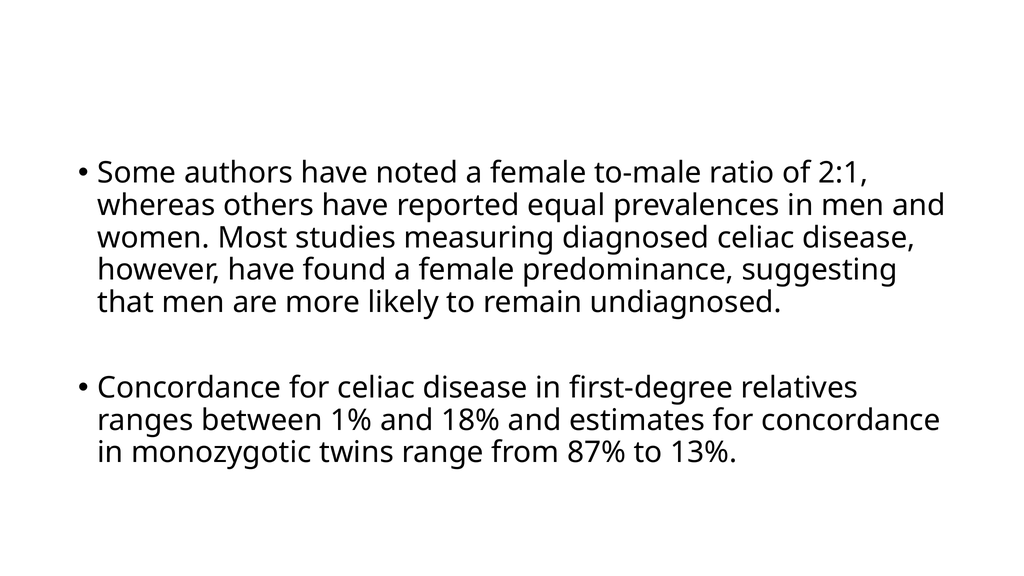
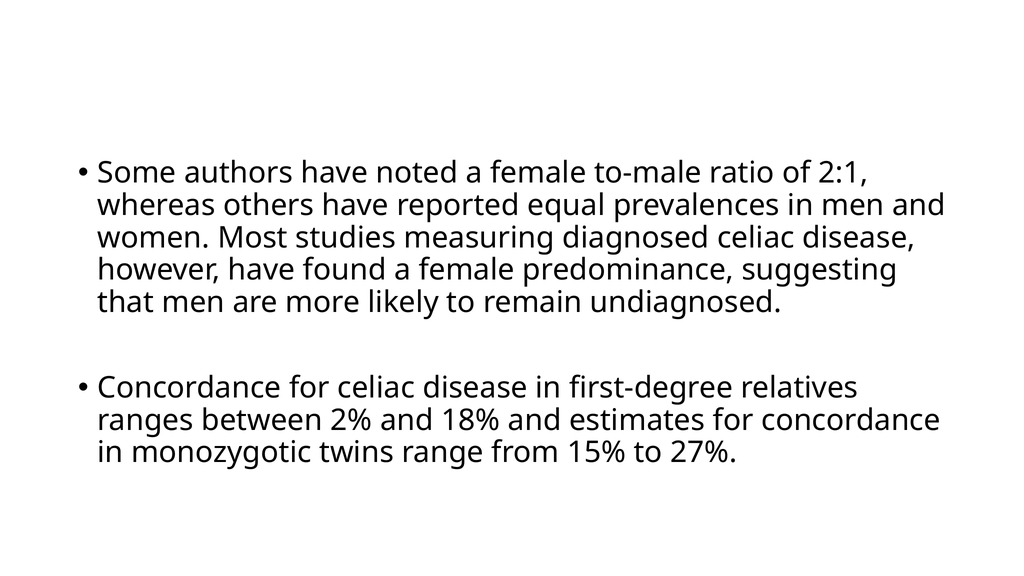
1%: 1% -> 2% (351, 420)
87%: 87% -> 15% (597, 453)
13%: 13% -> 27% (704, 453)
